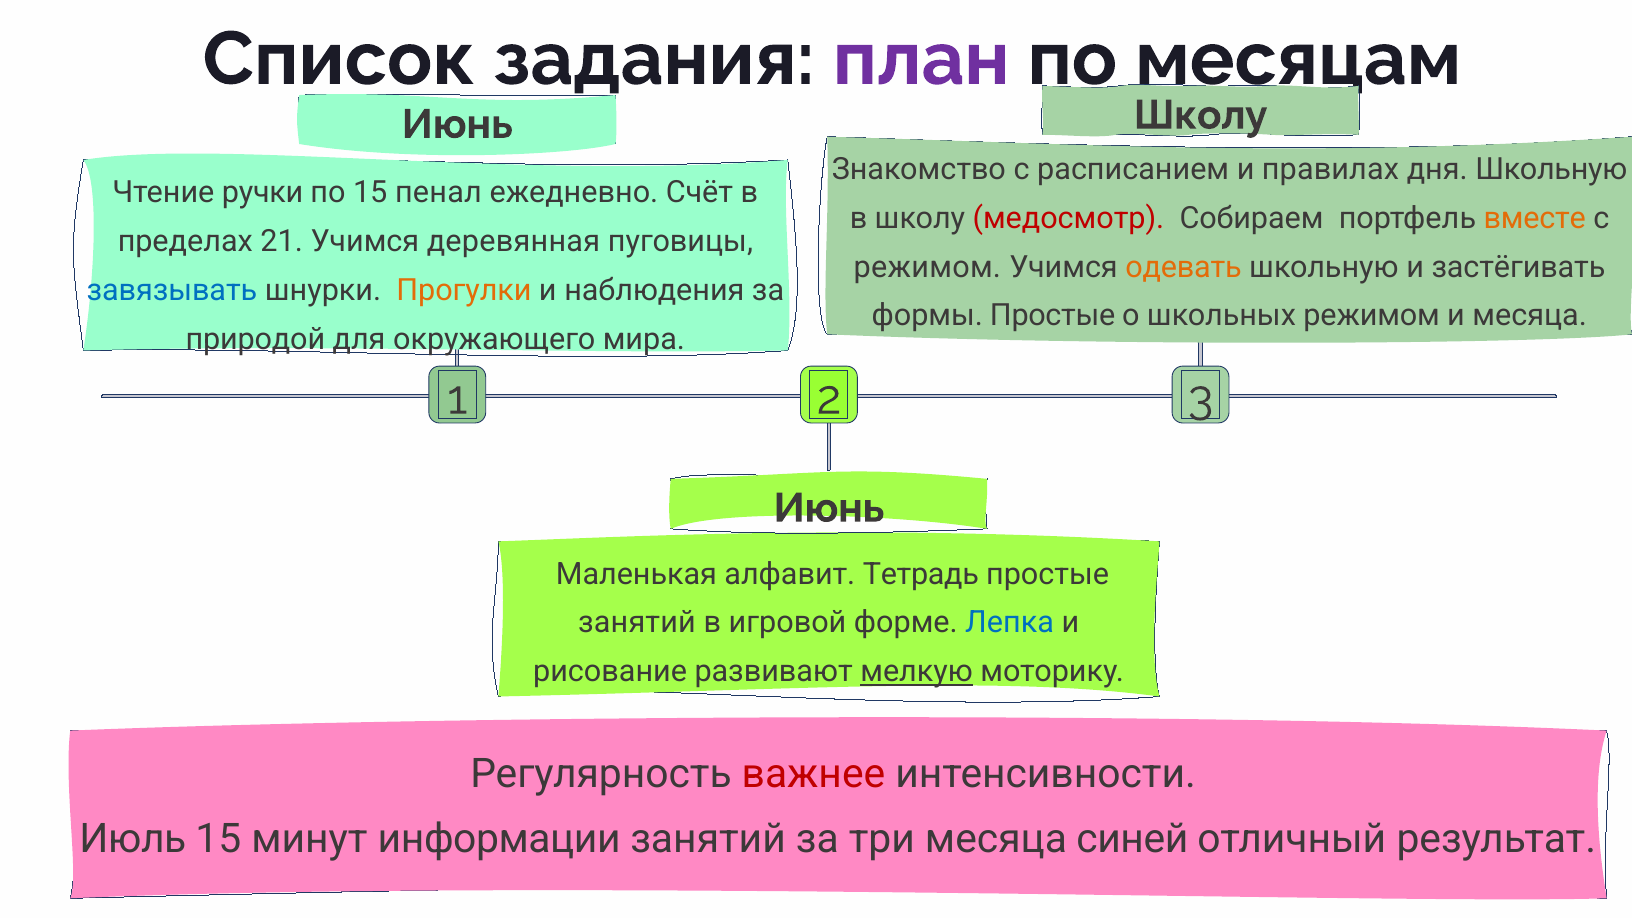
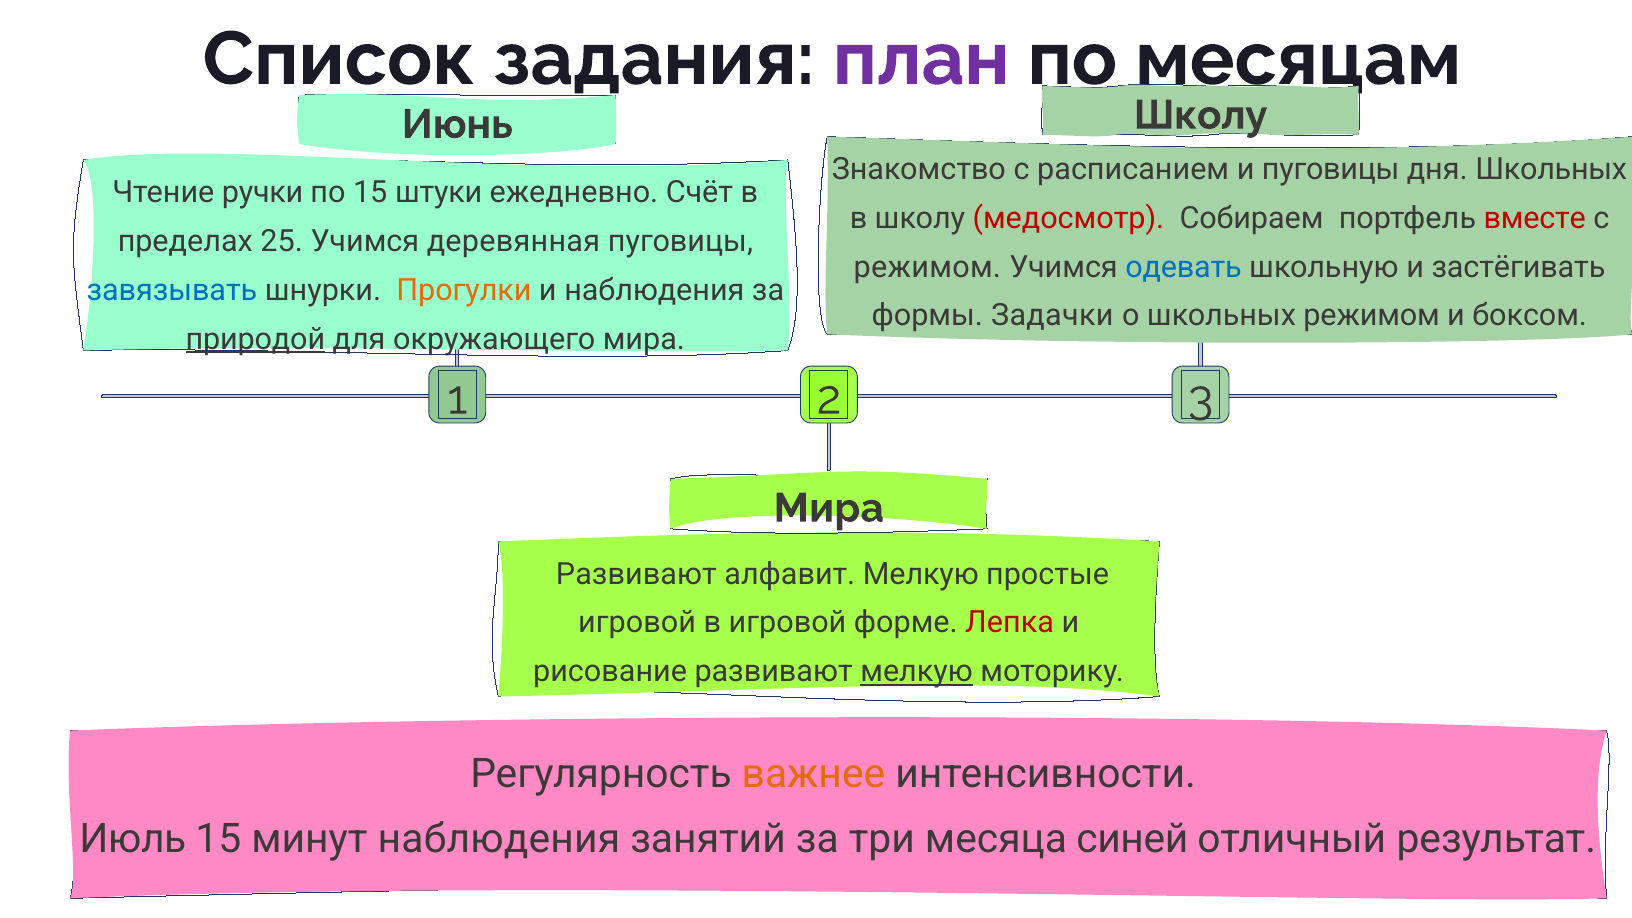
и правилах: правилах -> пуговицы (1331, 169)
дня Школьную: Школьную -> Школьных (1551, 169)
пенал: пенал -> штуки (439, 193)
вместе colour: orange -> red (1535, 218)
21: 21 -> 25 (282, 241)
одевать colour: orange -> blue (1184, 267)
формы Простые: Простые -> Задачки (1052, 316)
и месяца: месяца -> боксом (1530, 316)
природой underline: none -> present (255, 339)
Июнь: Июнь -> Мира (829, 508)
Маленькая: Маленькая -> Развивают (636, 574)
алфавит Тетрадь: Тетрадь -> Мелкую (921, 574)
занятий: занятий -> игровой (637, 623)
Лепка colour: blue -> red (1010, 623)
важнее colour: red -> orange (814, 774)
минут информации: информации -> наблюдения (499, 839)
